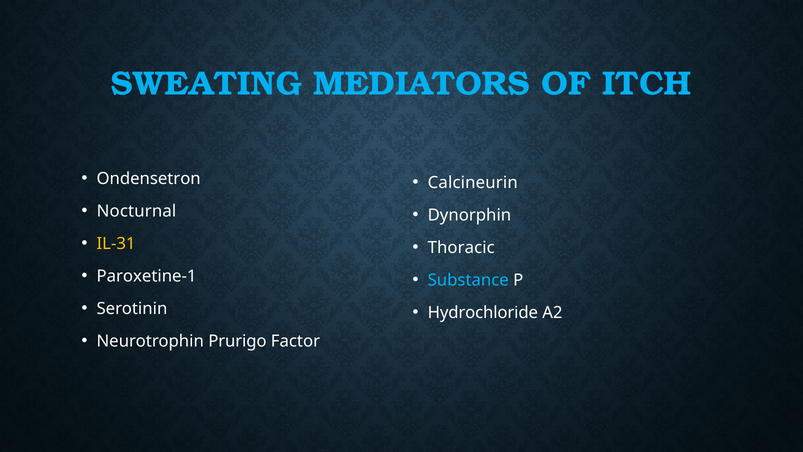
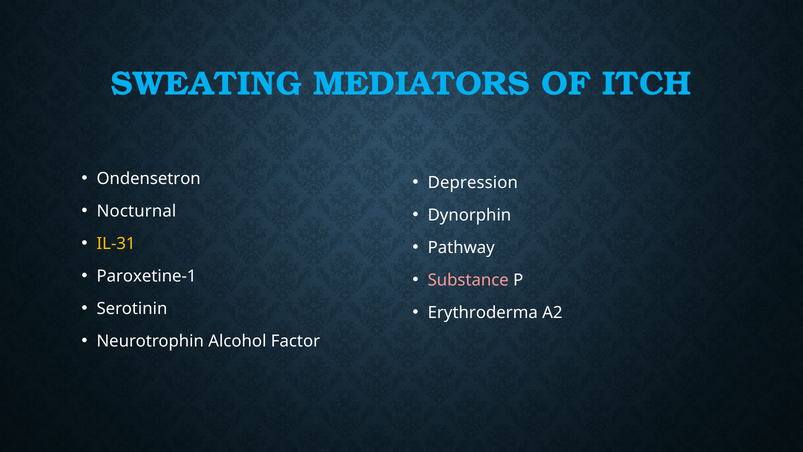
Calcineurin: Calcineurin -> Depression (473, 183)
Thoracic: Thoracic -> Pathway (461, 248)
Substance colour: light blue -> pink (468, 280)
Hydrochloride: Hydrochloride -> Erythroderma (483, 313)
Prurigo: Prurigo -> Alcohol (237, 341)
